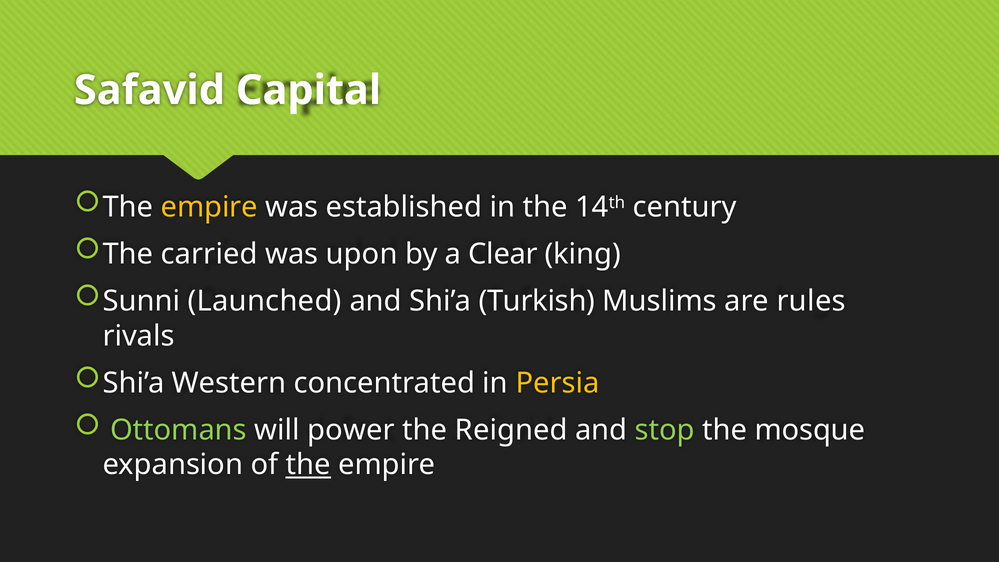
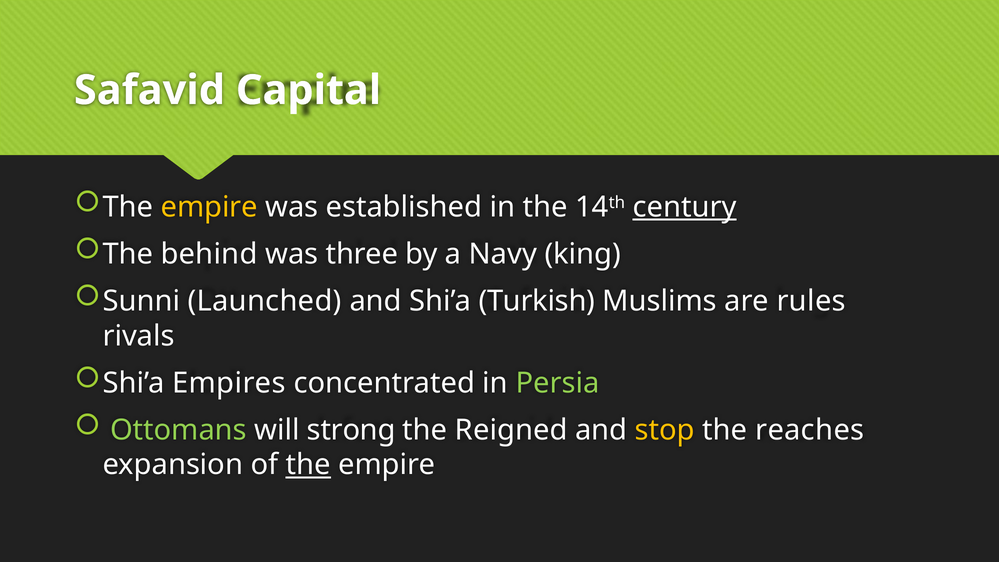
century underline: none -> present (685, 207)
carried: carried -> behind (209, 254)
upon: upon -> three (362, 254)
Clear: Clear -> Navy (503, 254)
Western: Western -> Empires (229, 383)
Persia colour: yellow -> light green (557, 383)
power: power -> strong (351, 430)
stop colour: light green -> yellow (665, 430)
mosque: mosque -> reaches (810, 430)
